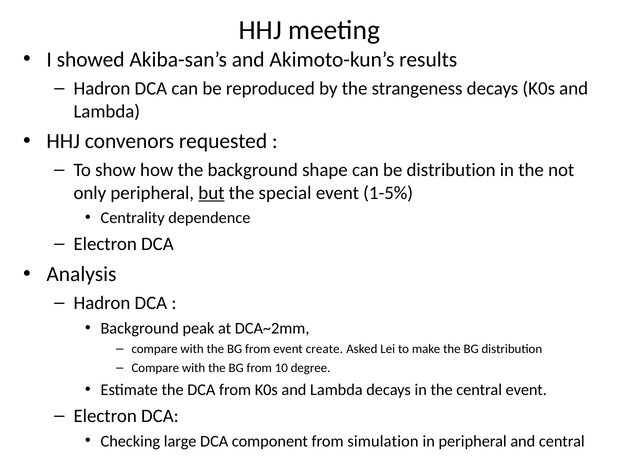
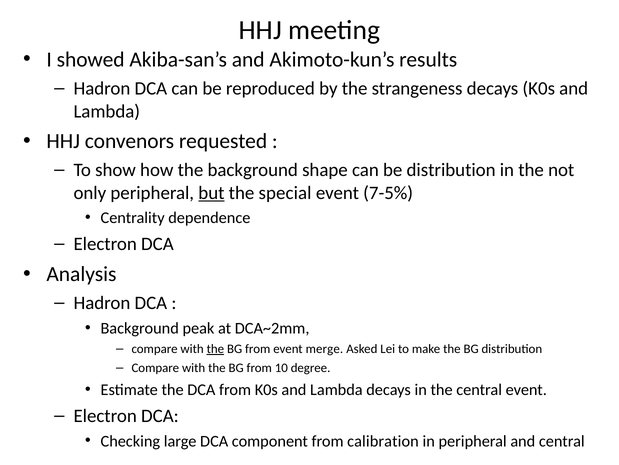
1-5%: 1-5% -> 7-5% (388, 193)
the underline: none -> present (215, 348)
create: create -> merge (324, 348)
simulation: simulation -> calibration (383, 440)
